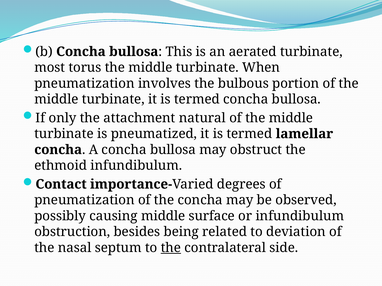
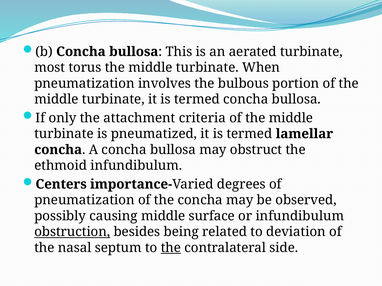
natural: natural -> criteria (202, 118)
Contact: Contact -> Centers (61, 185)
obstruction underline: none -> present (72, 232)
